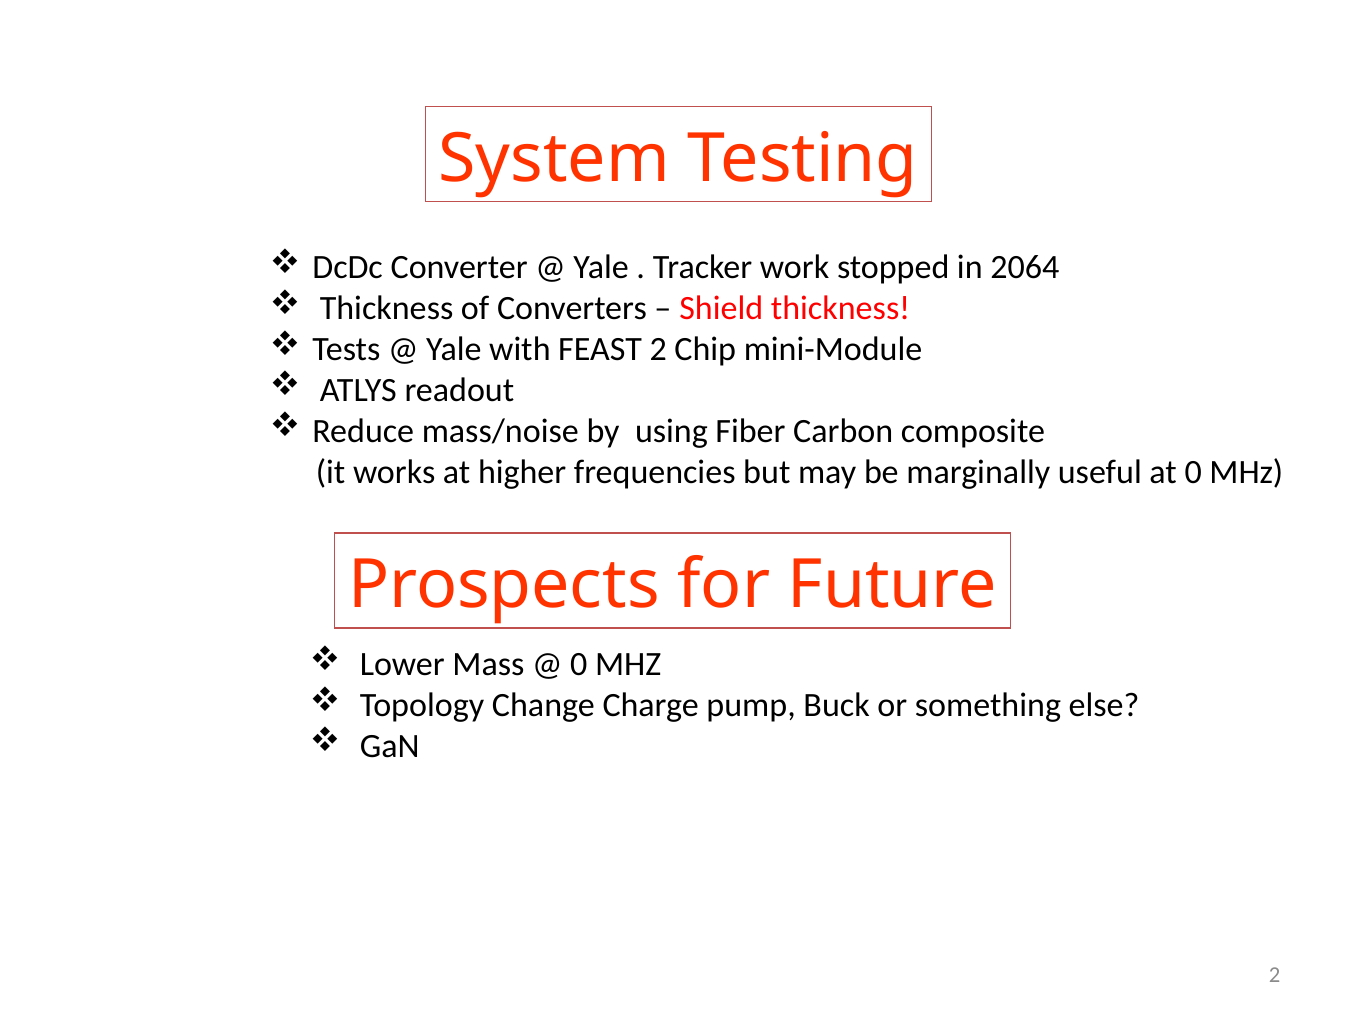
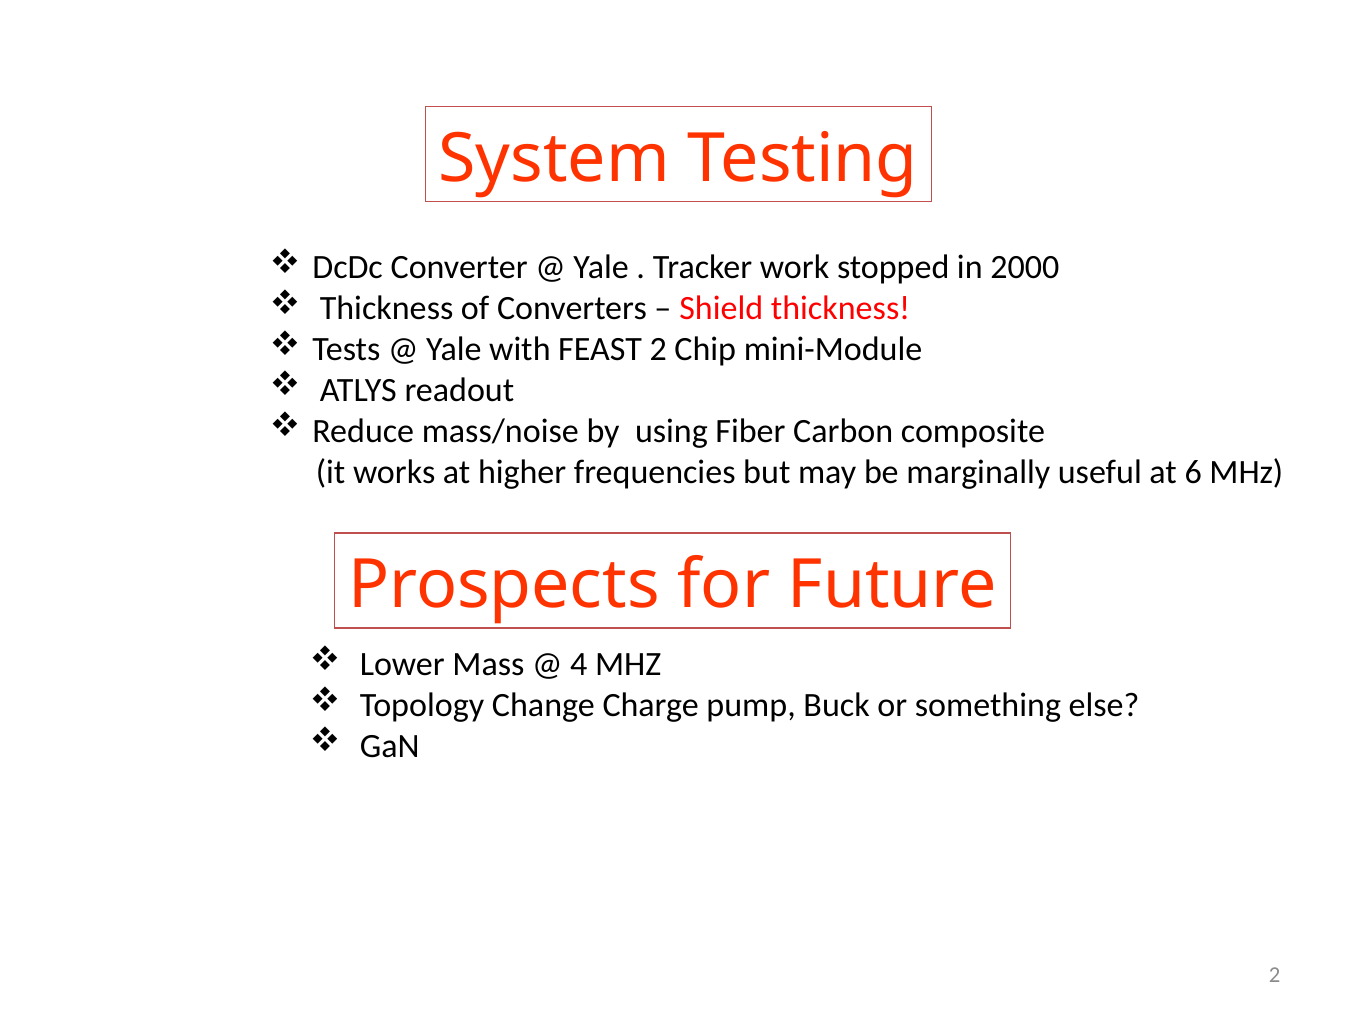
2064: 2064 -> 2000 (1025, 268)
at 0: 0 -> 6 (1193, 472)
0: 0 -> 4 (579, 665)
